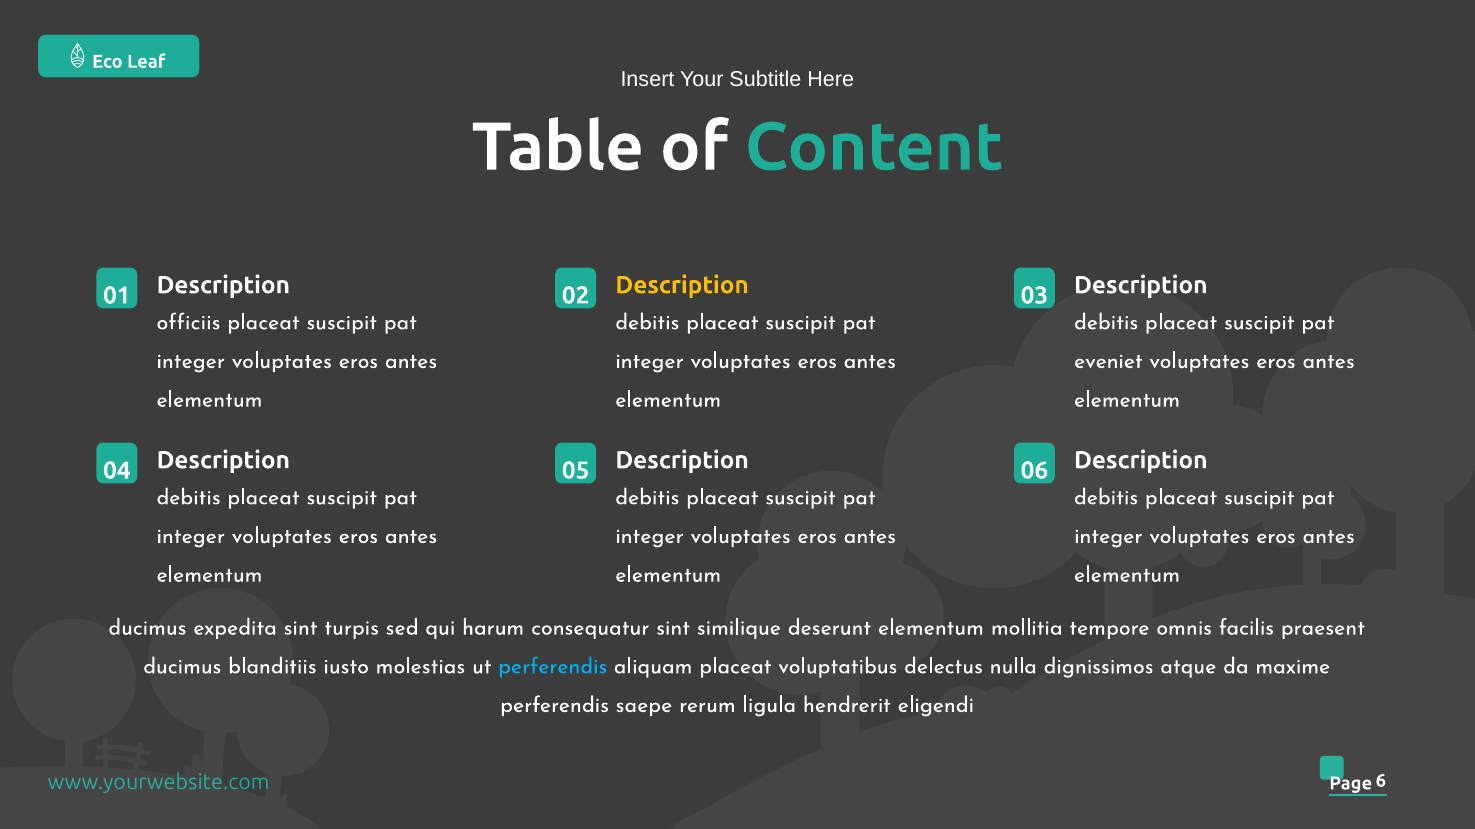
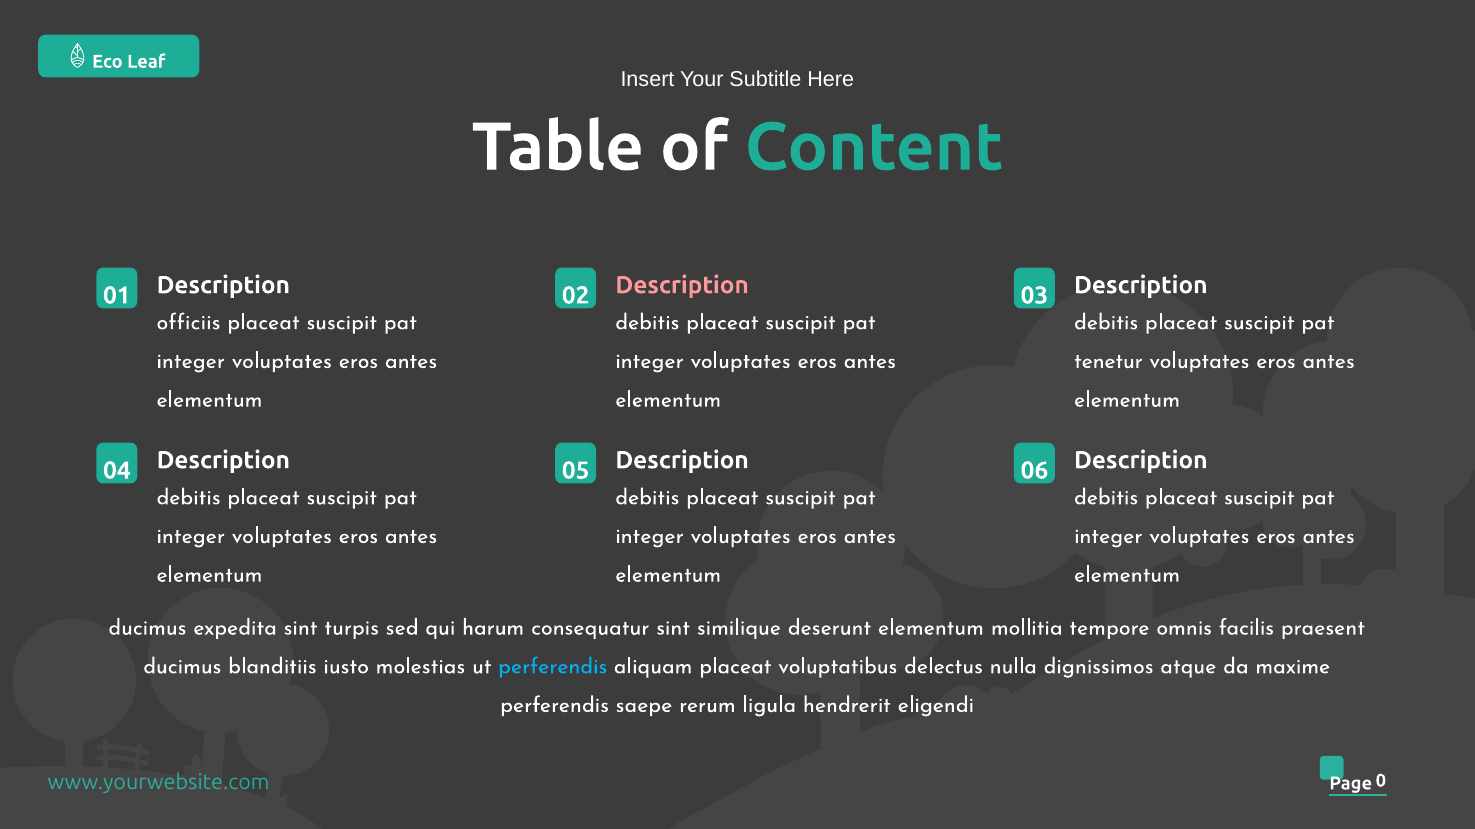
Description colour: yellow -> pink (682, 285)
eveniet: eveniet -> tenetur (1108, 361)
6: 6 -> 0 (1381, 781)
